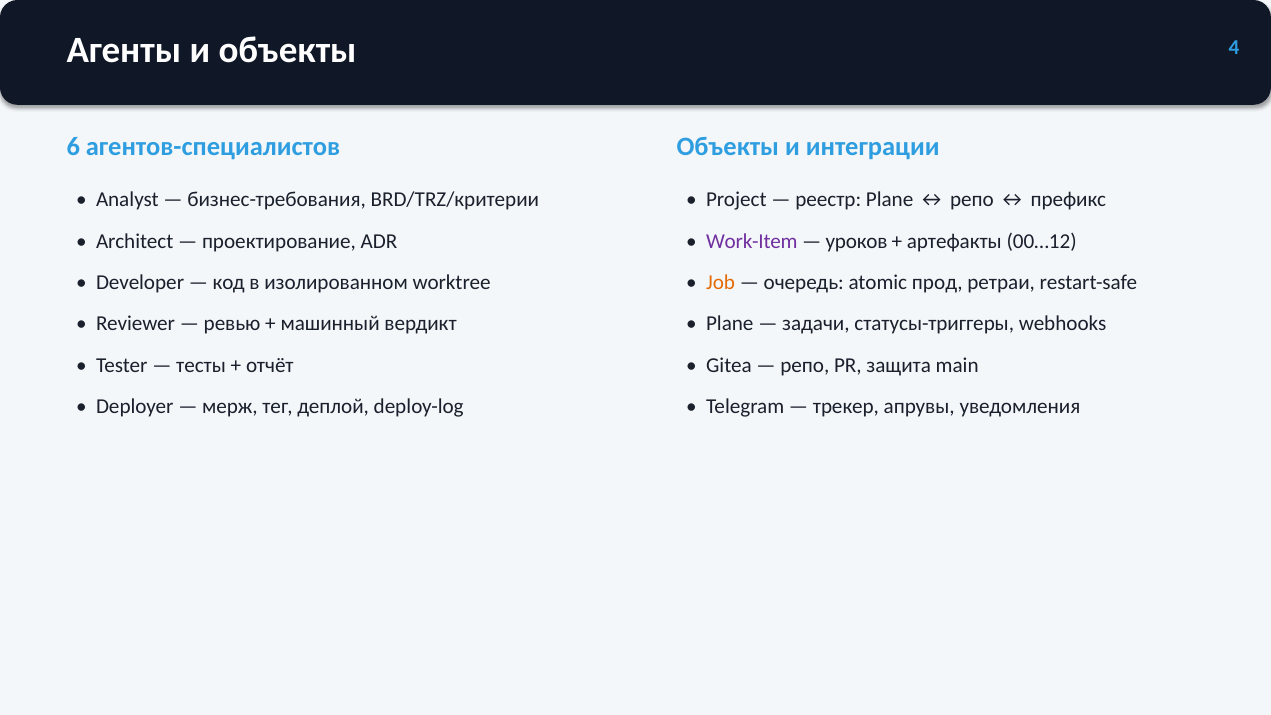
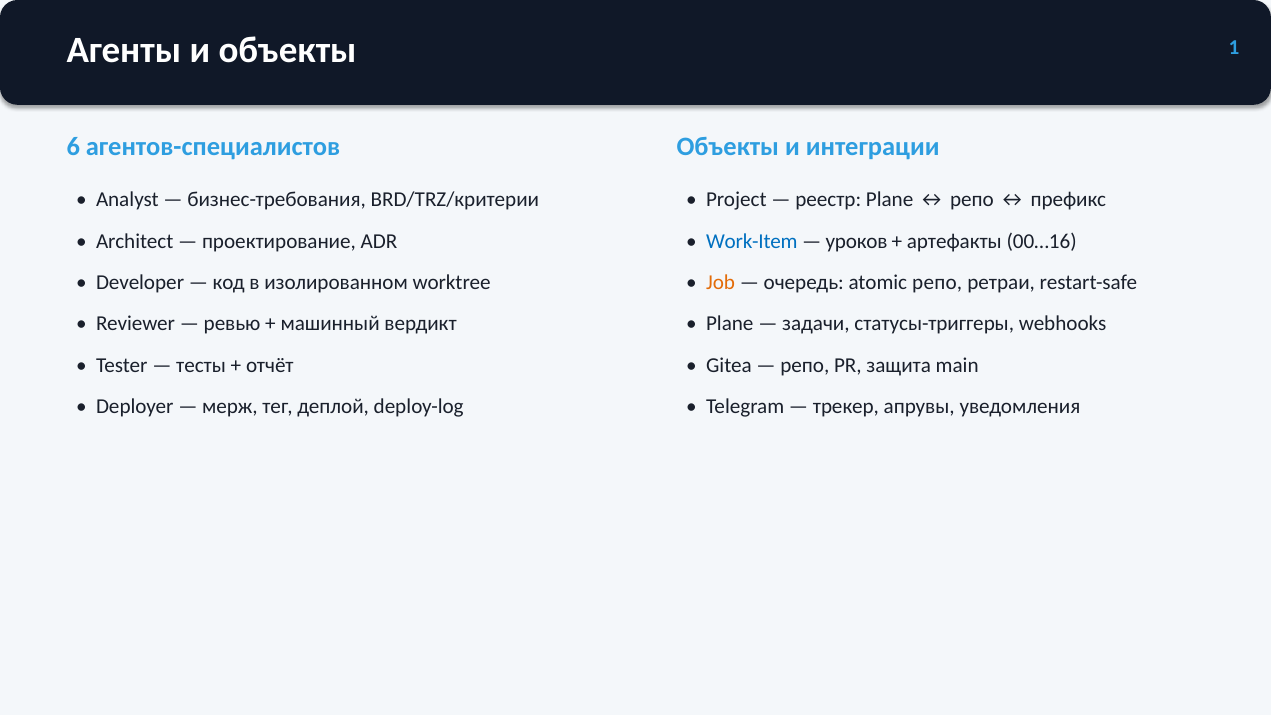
4: 4 -> 1 (1234, 47)
Work-Item colour: purple -> blue (752, 241)
00…12: 00…12 -> 00…16 (1042, 241)
atomic прод: прод -> репо (937, 283)
